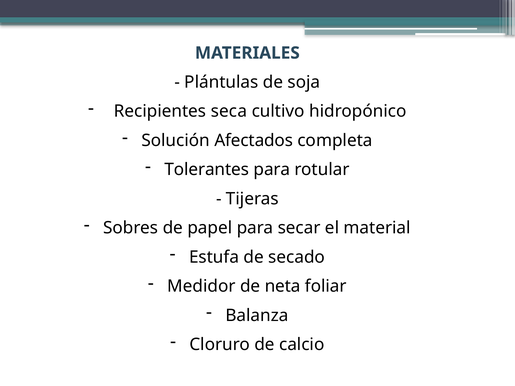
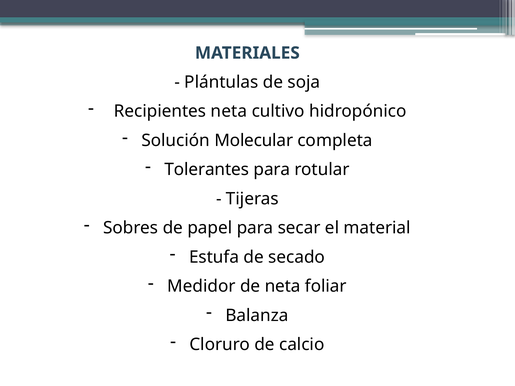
Recipientes seca: seca -> neta (229, 111)
Afectados: Afectados -> Molecular (254, 141)
